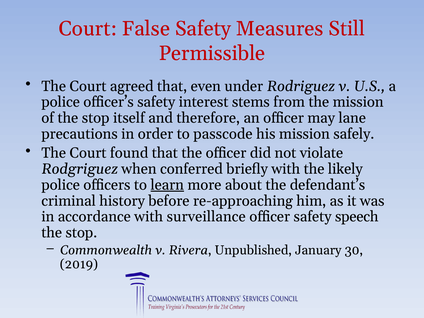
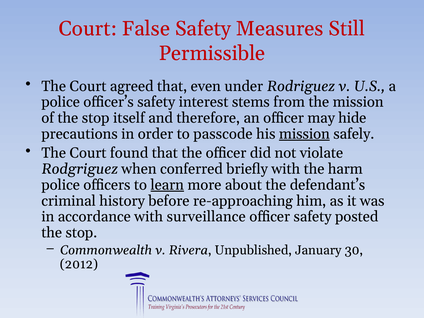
lane: lane -> hide (352, 118)
mission underline: none -> present (304, 134)
likely: likely -> harm (345, 169)
speech: speech -> posted (357, 217)
2019: 2019 -> 2012 (79, 264)
